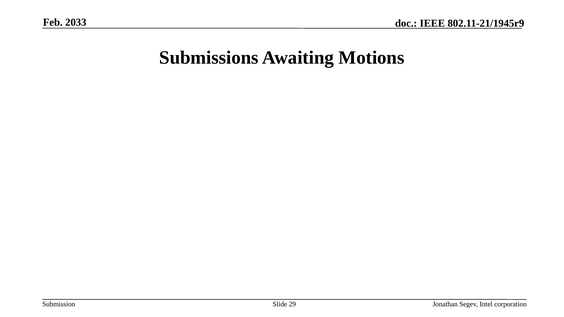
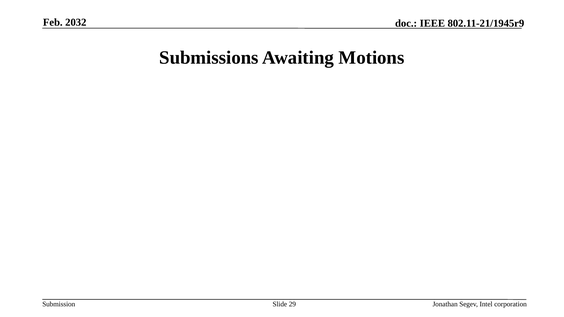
2033: 2033 -> 2032 (76, 22)
